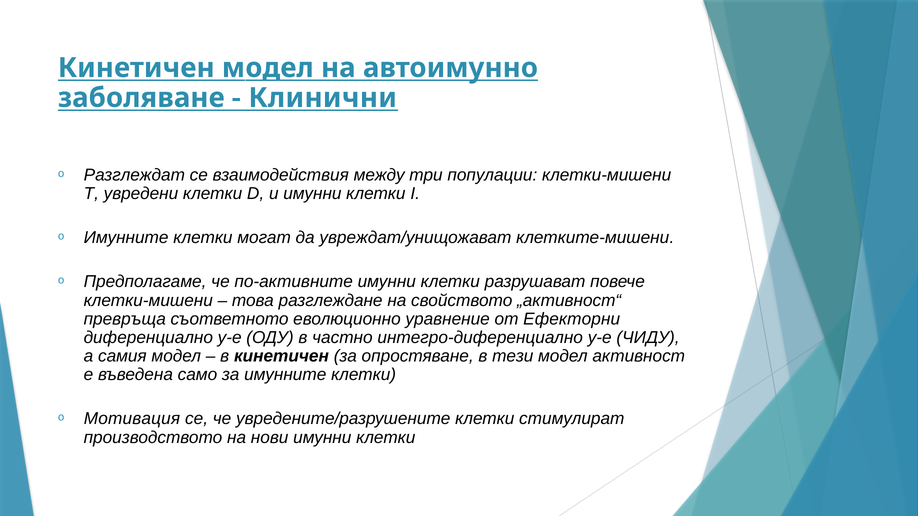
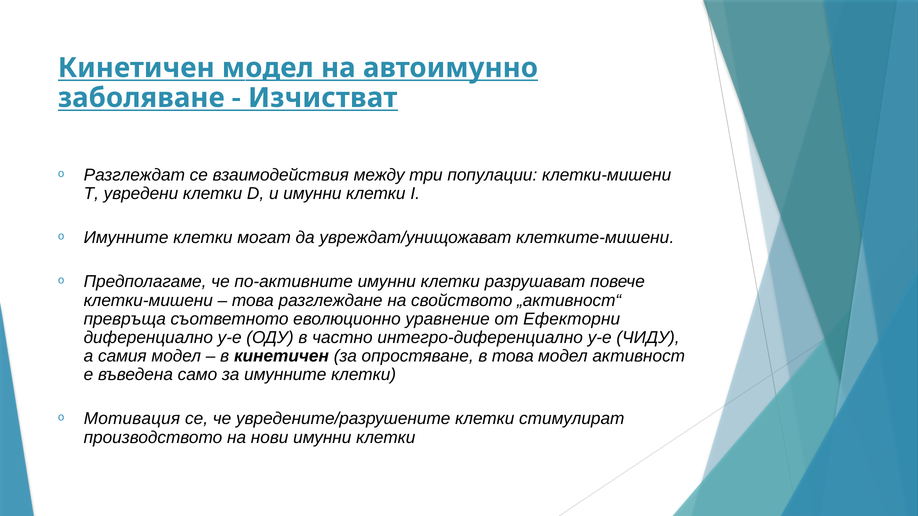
Клинични: Клинични -> Изчистват (323, 98)
в тези: тези -> това (513, 356)
